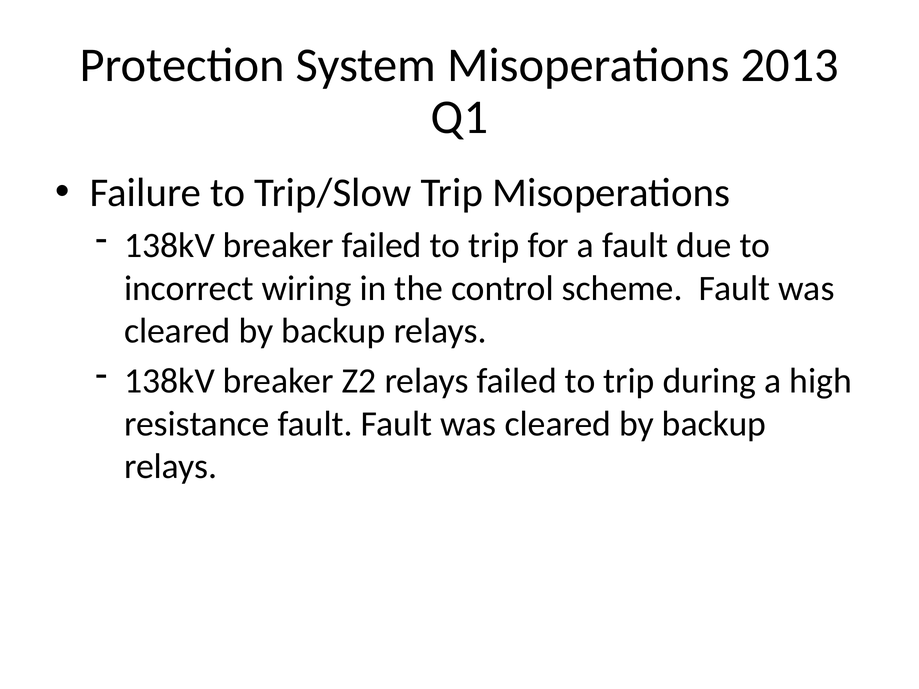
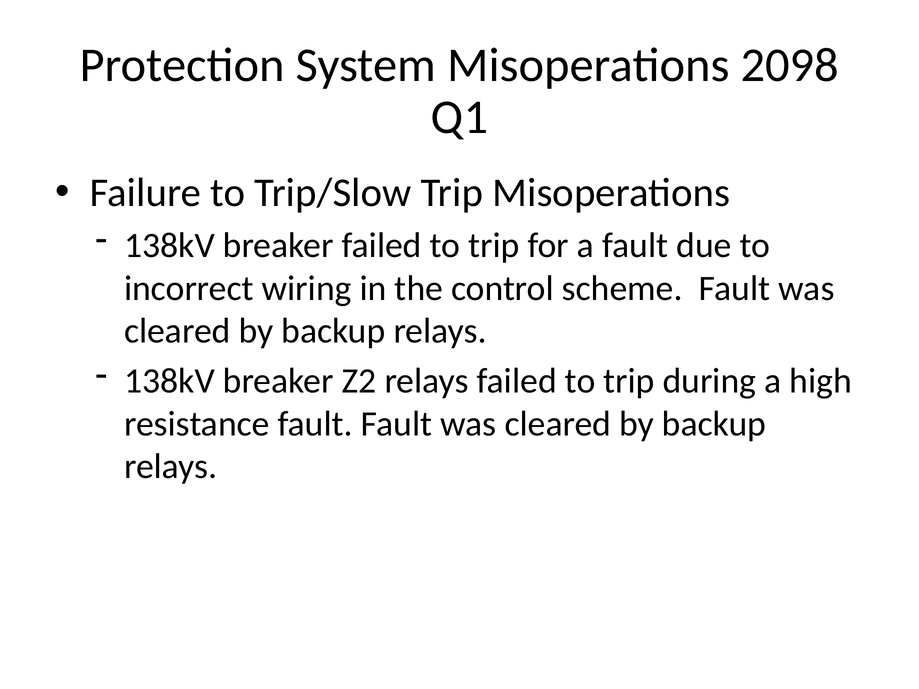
2013: 2013 -> 2098 (790, 65)
